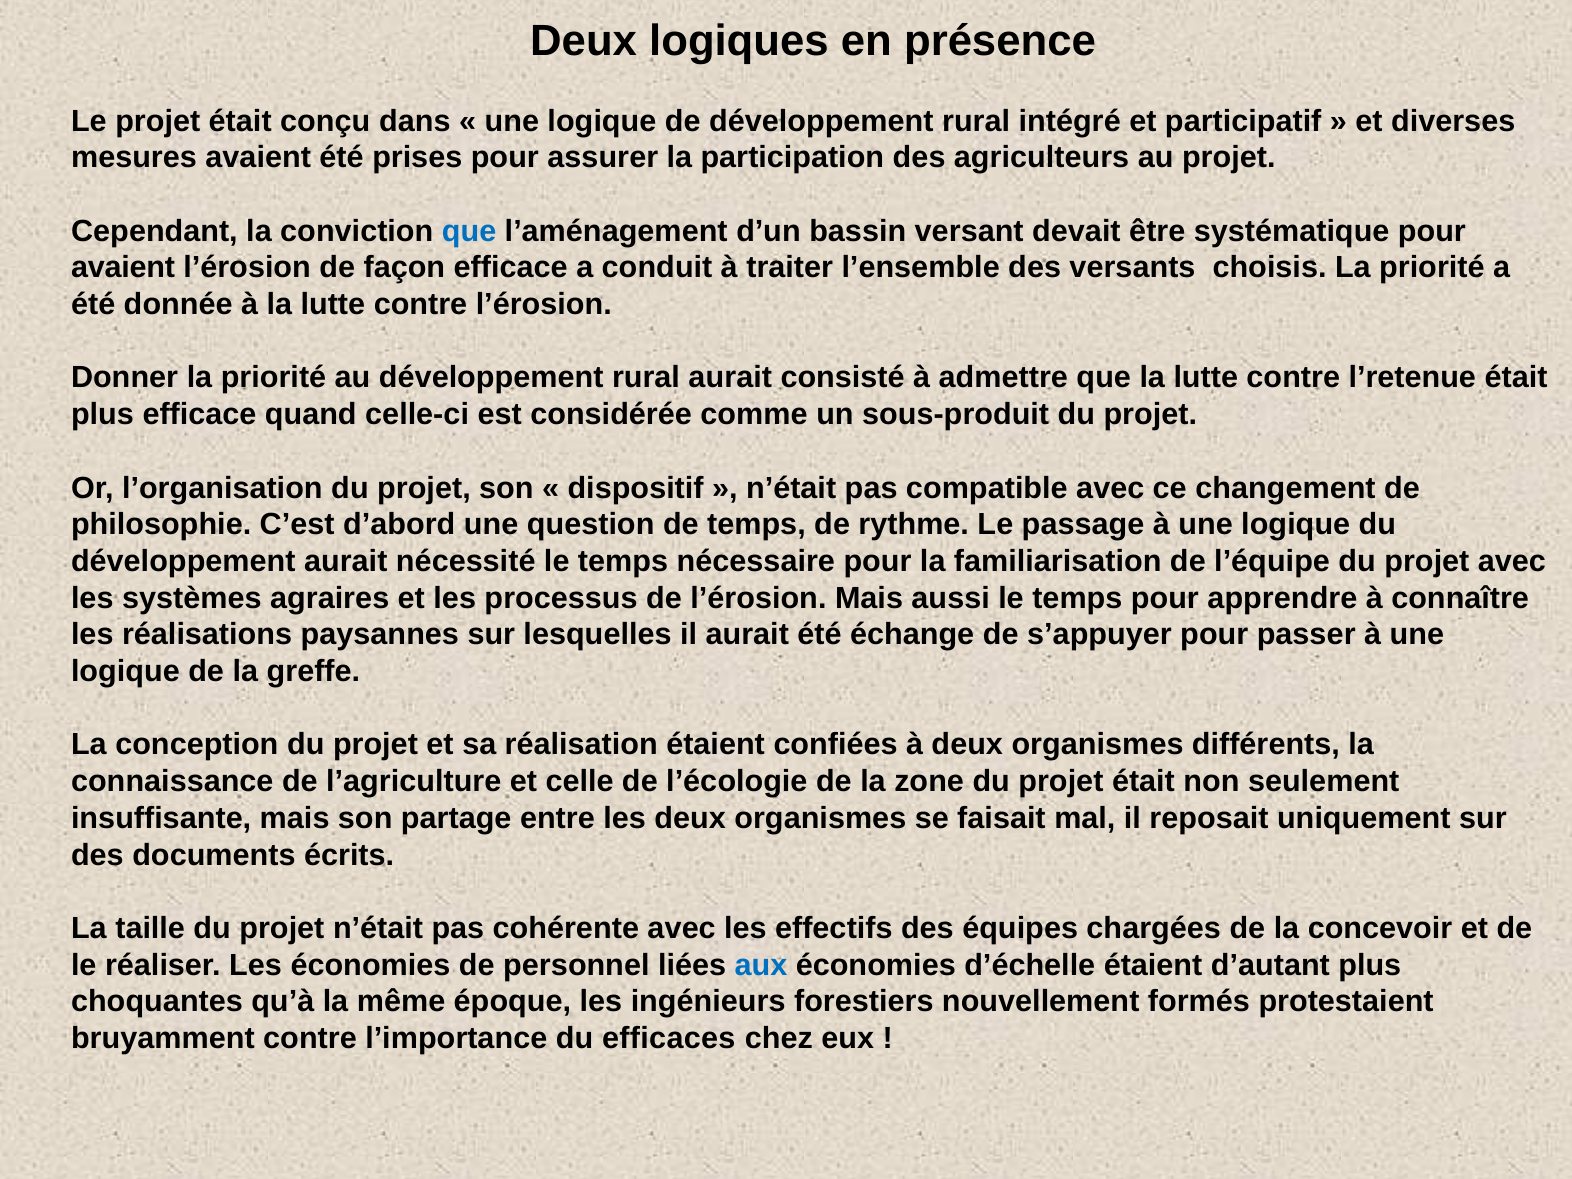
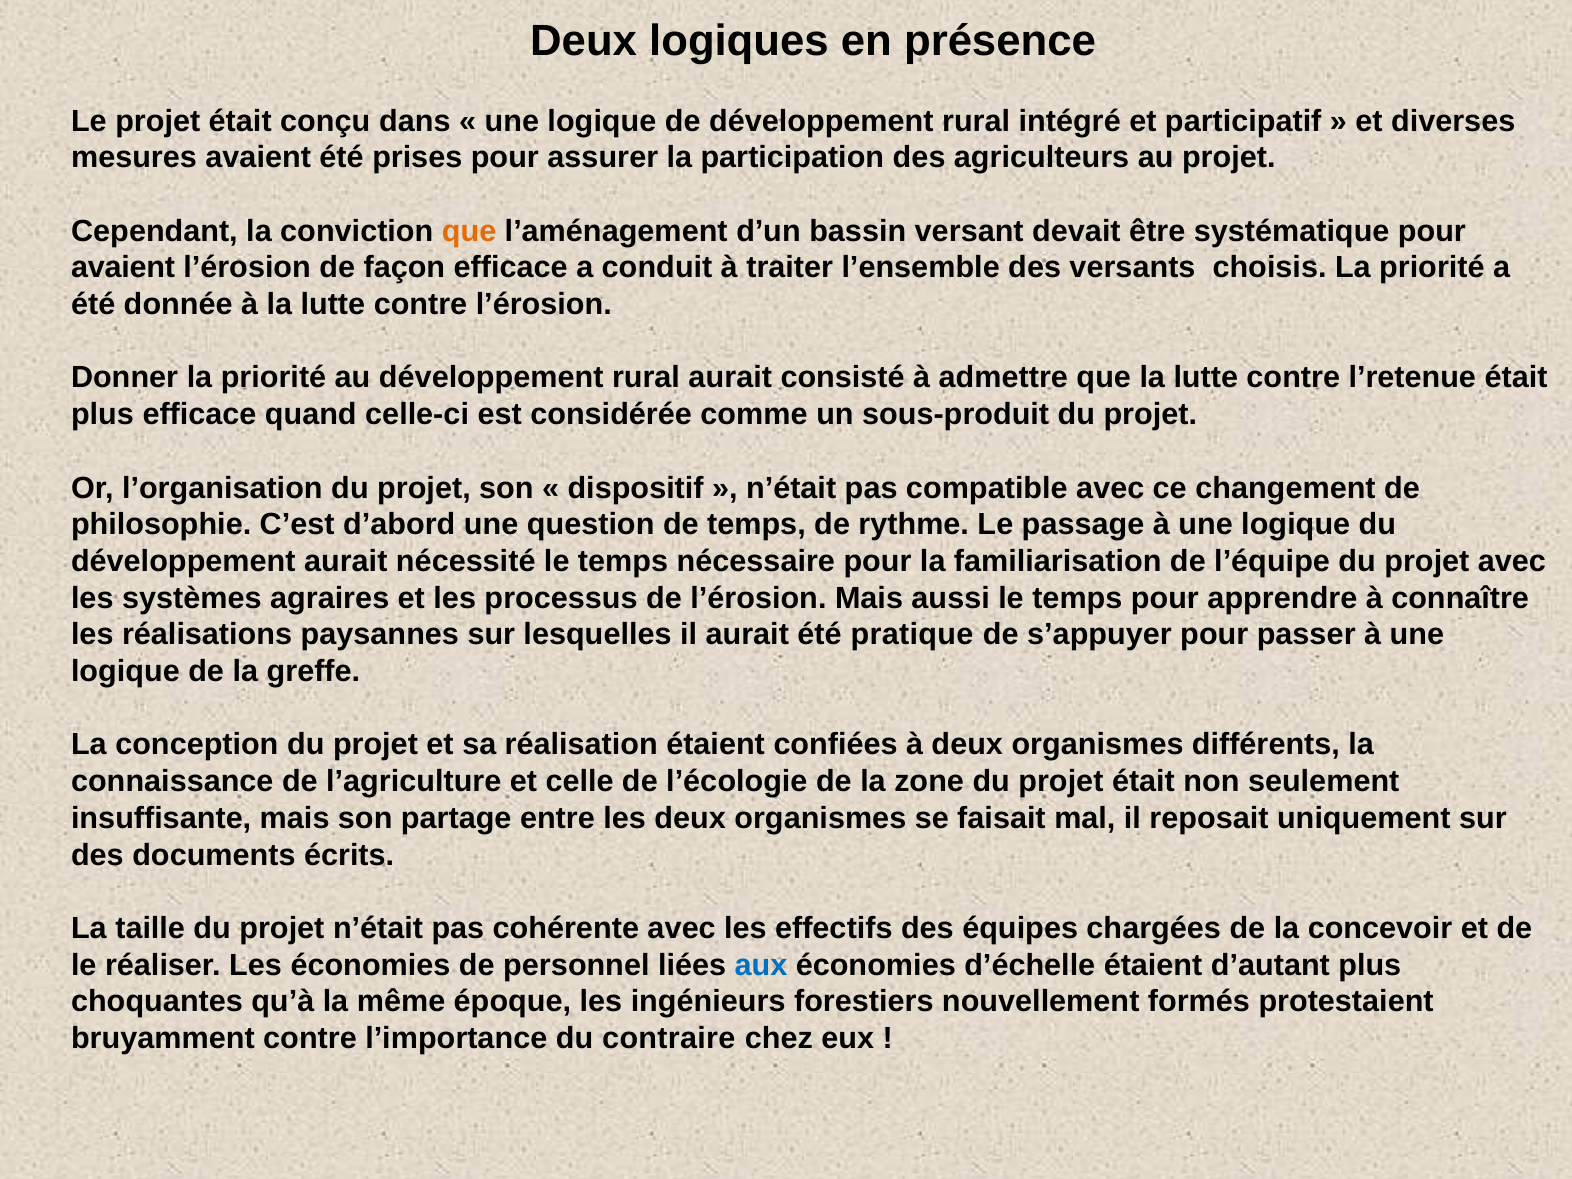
que colour: blue -> orange (469, 231)
échange: échange -> pratique (912, 635)
efficaces: efficaces -> contraire (669, 1038)
